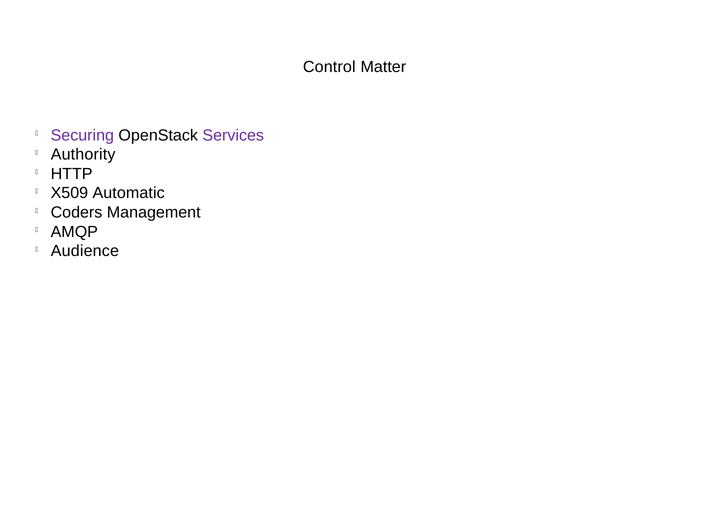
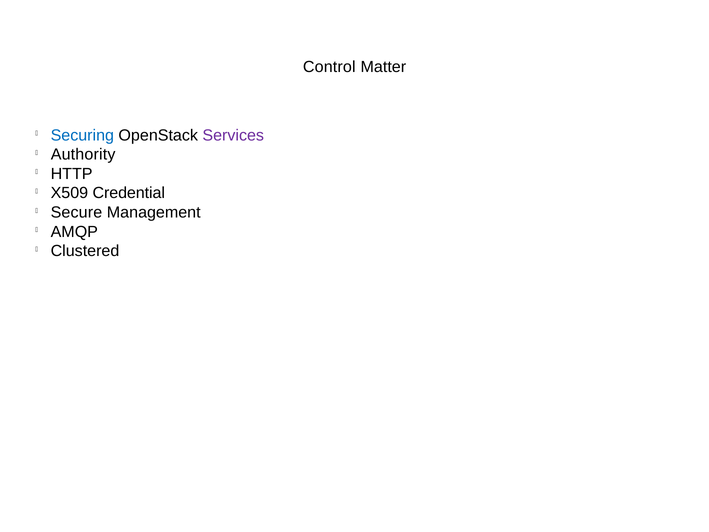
Securing colour: purple -> blue (82, 135)
Automatic: Automatic -> Credential (129, 193)
Coders: Coders -> Secure (76, 212)
Audience: Audience -> Clustered (85, 251)
